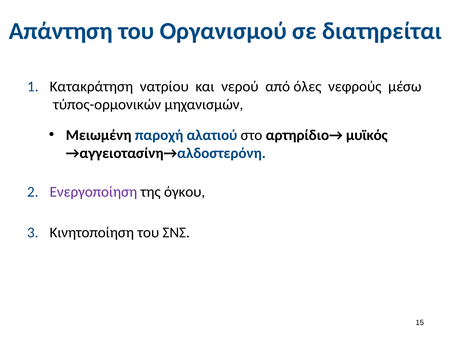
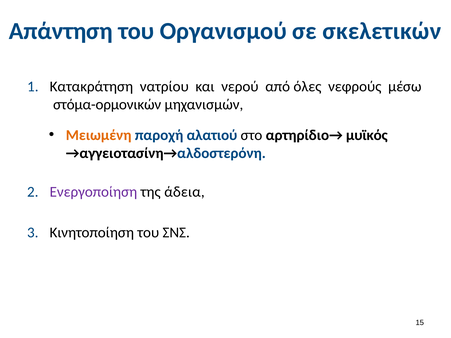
διατηρείται: διατηρείται -> σκελετικών (382, 31)
τύπος-ορμονικών: τύπος-ορμονικών -> στόμα-ορμονικών (107, 105)
Μειωμένη colour: black -> orange (99, 135)
όγκου: όγκου -> άδεια (184, 192)
